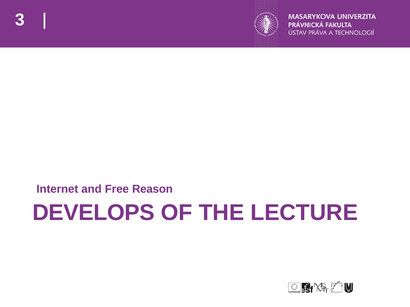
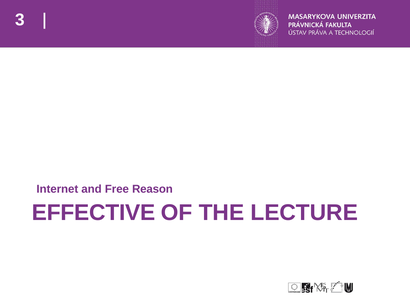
DEVELOPS: DEVELOPS -> EFFECTIVE (94, 213)
